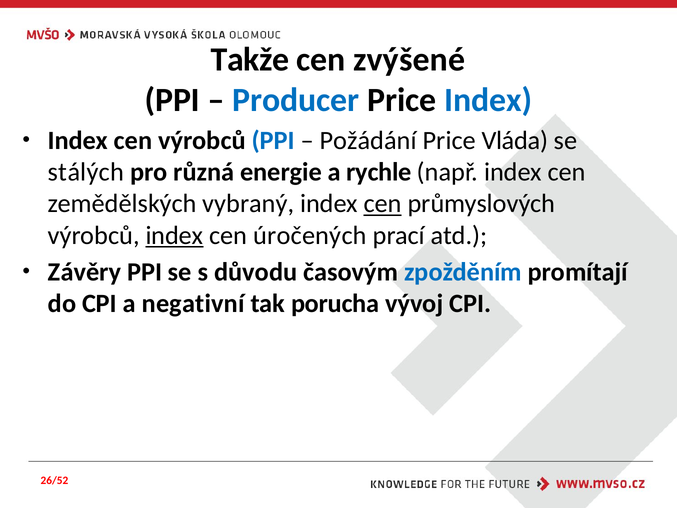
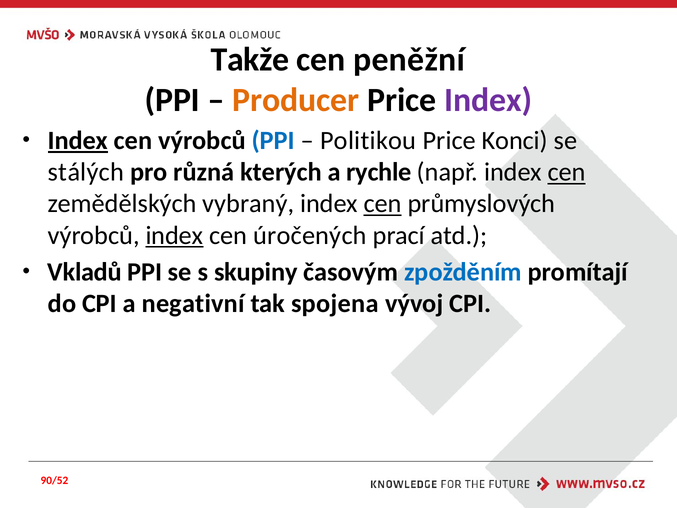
zvýšené: zvýšené -> peněžní (409, 59)
Producer colour: blue -> orange (296, 100)
Index colour: blue -> purple (488, 100)
Index underline: none -> present (78, 141)
Požádání: Požádání -> Politikou (368, 141)
Vláda: Vláda -> Konci (515, 141)
energie: energie -> kterých (281, 172)
cen underline: none -> present (567, 172)
Závěry: Závěry -> Vkladů (85, 272)
důvodu: důvodu -> skupiny (256, 272)
porucha: porucha -> spojena (335, 304)
26/52: 26/52 -> 90/52 (54, 480)
